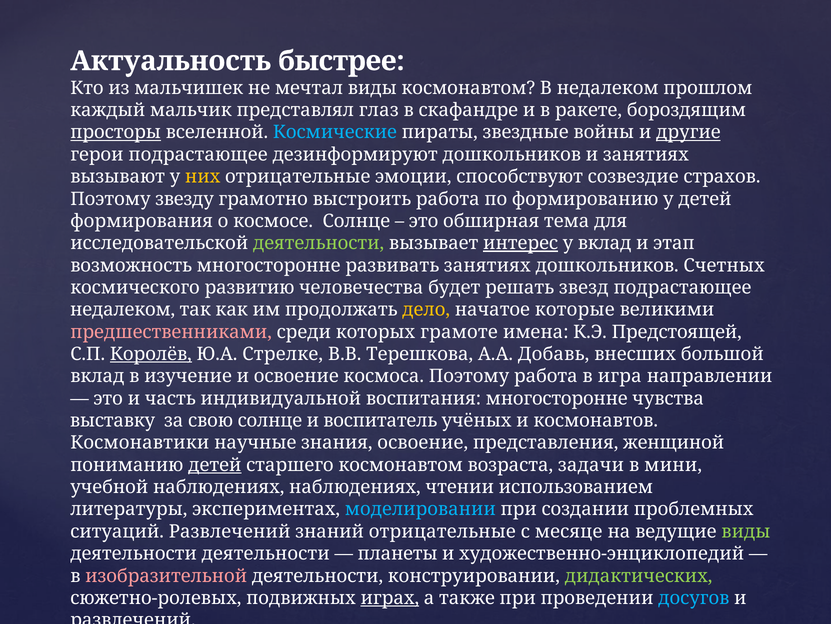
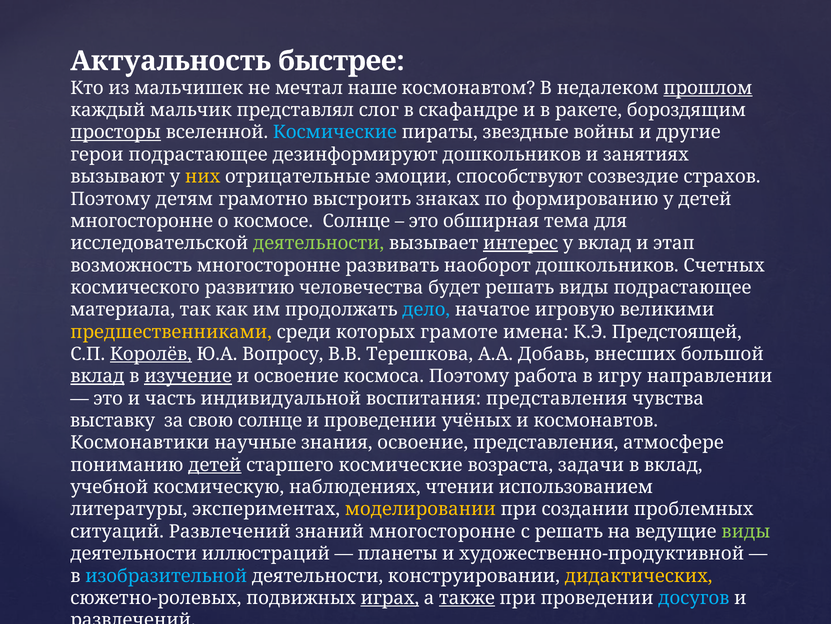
мечтал виды: виды -> наше (372, 88)
прошлом underline: none -> present (708, 88)
глаз: глаз -> слог (379, 110)
другие underline: present -> none (688, 132)
звезду: звезду -> детям (184, 199)
выстроить работа: работа -> знаках (448, 199)
формирования: формирования -> многосторонне (142, 221)
развивать занятиях: занятиях -> наоборот (487, 265)
решать звезд: звезд -> виды (584, 287)
недалеком: недалеком -> материала (123, 309)
дело colour: yellow -> light blue (426, 309)
которые: которые -> игровую (575, 309)
предшественниками colour: pink -> yellow (171, 332)
Стрелке: Стрелке -> Вопросу (283, 354)
вклад underline: none -> present (97, 376)
изучение underline: none -> present (188, 376)
игра: игра -> игру (620, 376)
воспитания многосторонне: многосторонне -> представления (557, 398)
и воспитатель: воспитатель -> проведении (380, 420)
женщиной: женщиной -> атмосфере (673, 442)
старшего космонавтом: космонавтом -> космические (401, 464)
в мини: мини -> вклад (673, 464)
учебной наблюдениях: наблюдениях -> космическую (219, 487)
моделировании colour: light blue -> yellow (420, 509)
знаний отрицательные: отрицательные -> многосторонне (442, 531)
с месяце: месяце -> решать (569, 531)
деятельности деятельности: деятельности -> иллюстраций (266, 553)
художественно-энциклопедий: художественно-энциклопедий -> художественно-продуктивной (602, 553)
изобразительной colour: pink -> light blue (166, 575)
дидактических colour: light green -> yellow (639, 575)
также underline: none -> present (467, 597)
